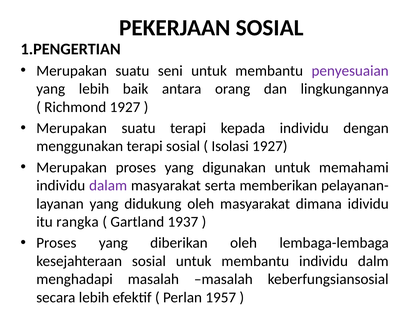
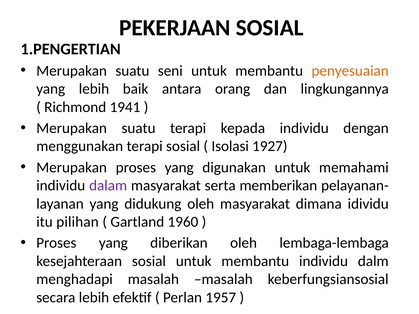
penyesuaian colour: purple -> orange (350, 71)
Richmond 1927: 1927 -> 1941 (125, 107)
rangka: rangka -> pilihan (78, 222)
1937: 1937 -> 1960 (183, 222)
